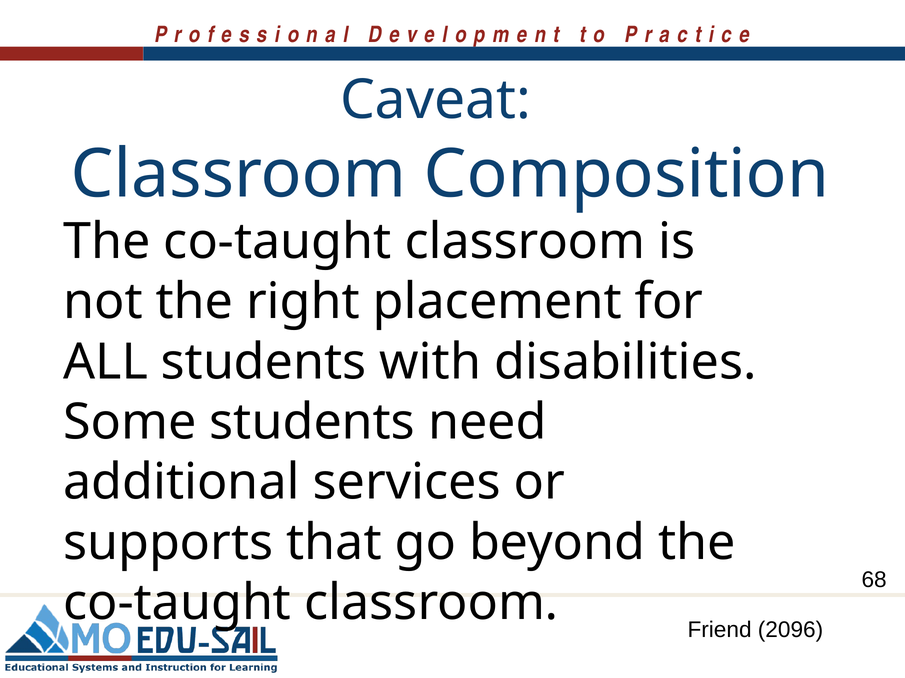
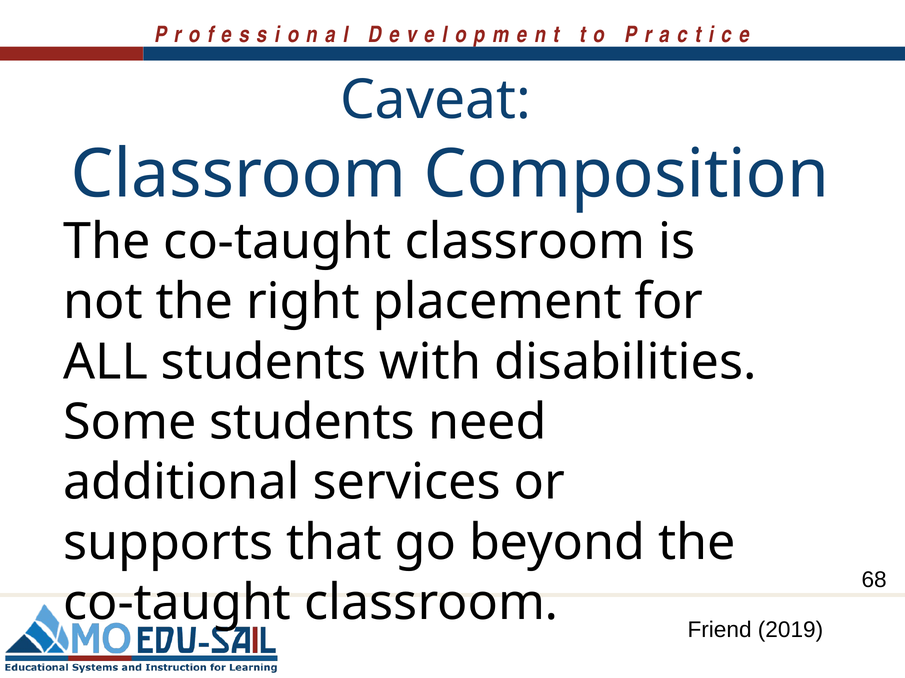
2096: 2096 -> 2019 (791, 630)
